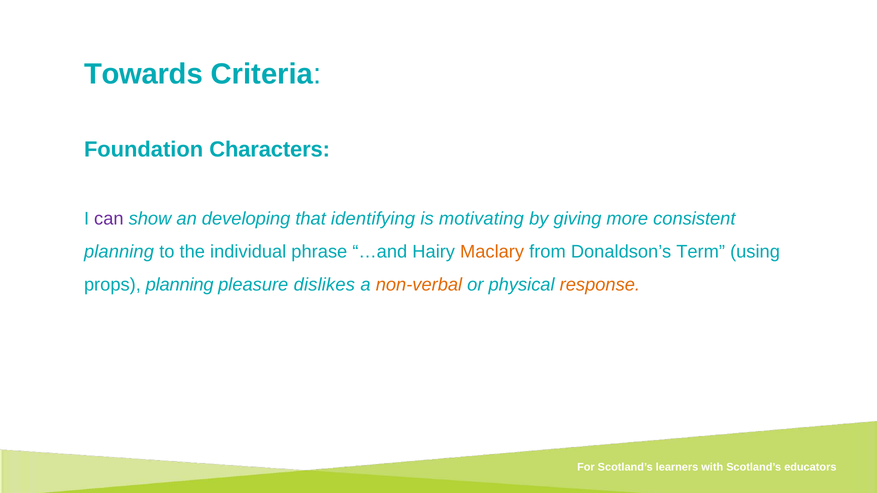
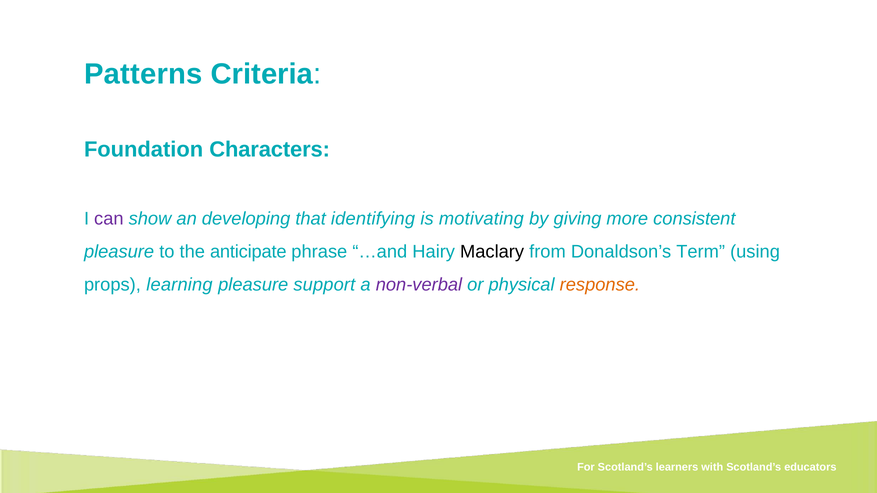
Towards: Towards -> Patterns (143, 74)
planning: planning -> pleasure (119, 252)
individual: individual -> anticipate (248, 252)
Maclary colour: orange -> black (492, 252)
props planning: planning -> learning (179, 285)
dislikes: dislikes -> support (324, 285)
non-verbal colour: orange -> purple (419, 285)
